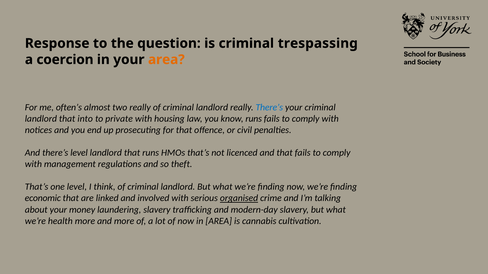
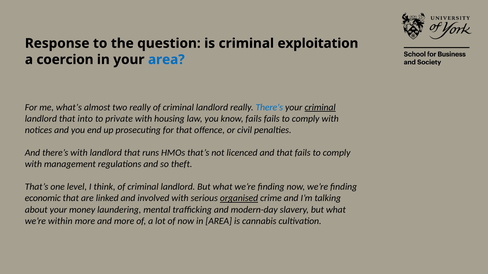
trespassing: trespassing -> exploitation (318, 43)
area colour: orange -> blue (166, 60)
often’s: often’s -> what’s (69, 107)
criminal underline: none -> present (320, 107)
know runs: runs -> fails (254, 119)
there’s level: level -> with (79, 153)
laundering slavery: slavery -> mental (157, 210)
health: health -> within (60, 221)
